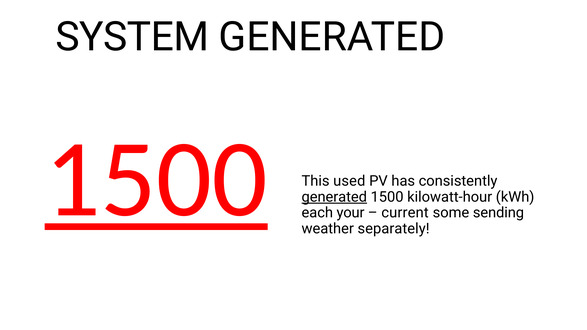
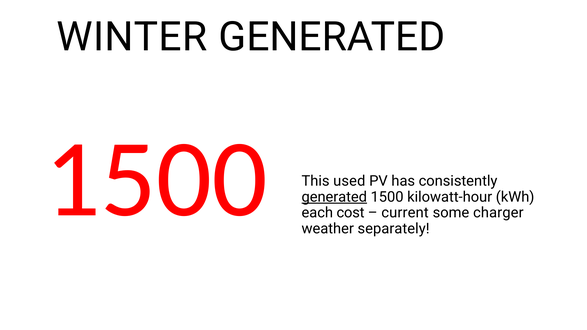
SYSTEM: SYSTEM -> WINTER (132, 37)
1500 underline: present -> none (156, 179)
your: your -> cost (351, 213)
sending: sending -> charger (498, 213)
